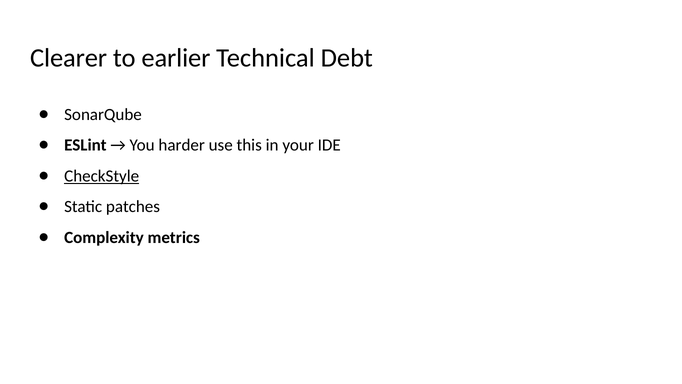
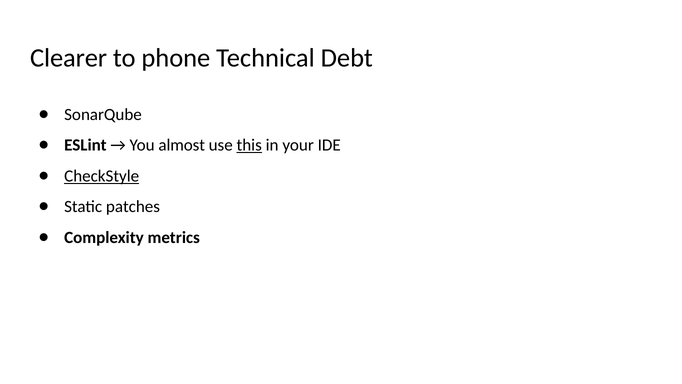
earlier: earlier -> phone (176, 58)
harder: harder -> almost (182, 145)
this underline: none -> present (249, 145)
